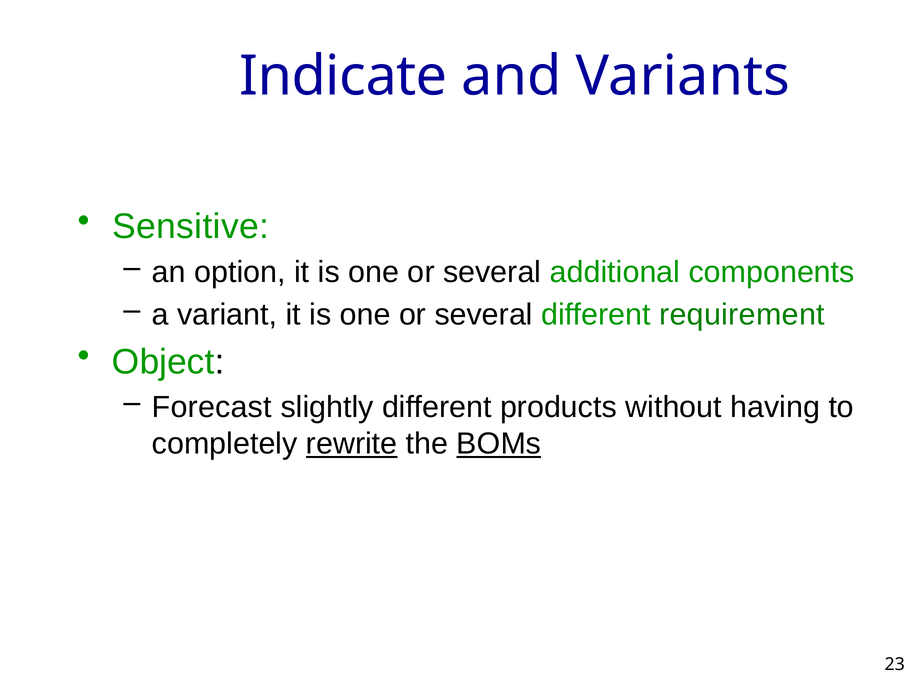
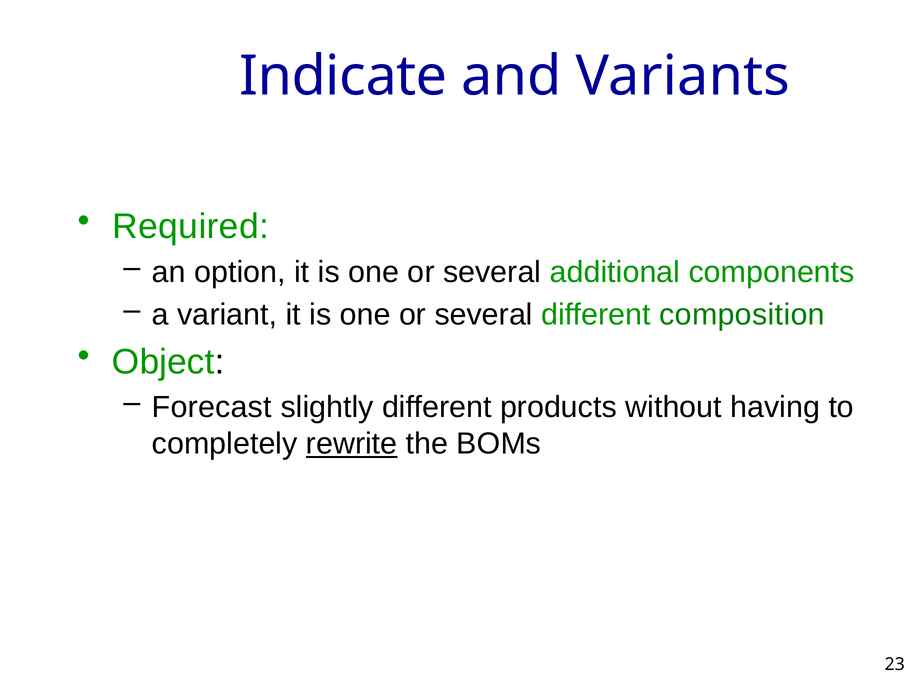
Sensitive: Sensitive -> Required (191, 226)
requirement: requirement -> composition (742, 314)
BOMs underline: present -> none (499, 443)
